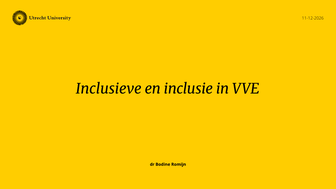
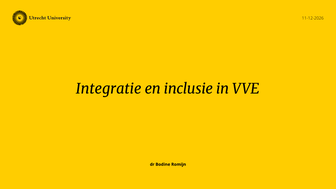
Inclusieve: Inclusieve -> Integratie (109, 89)
